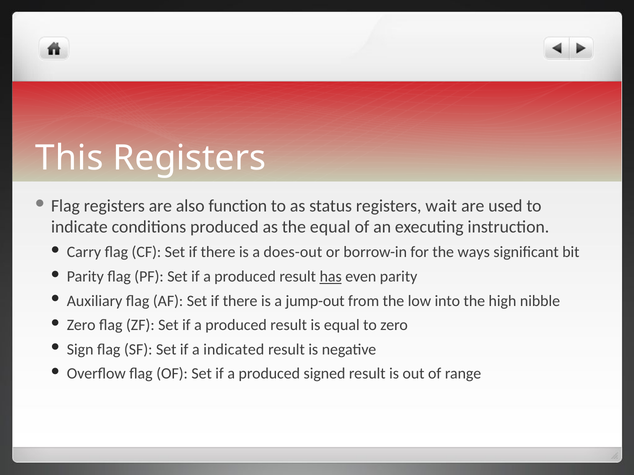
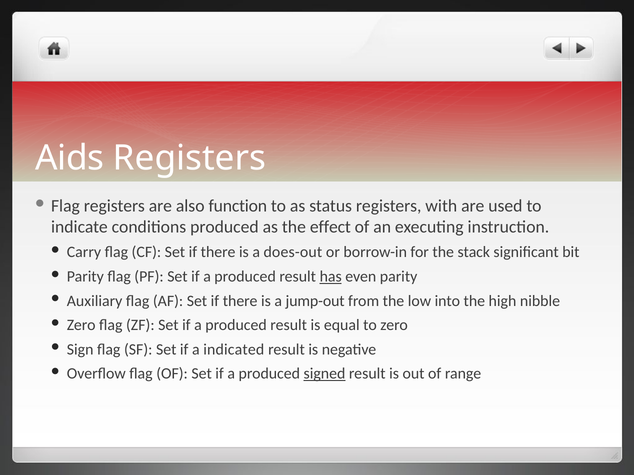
This: This -> Aids (70, 158)
wait: wait -> with (441, 206)
the equal: equal -> effect (330, 227)
ways: ways -> stack (474, 252)
signed underline: none -> present (324, 374)
